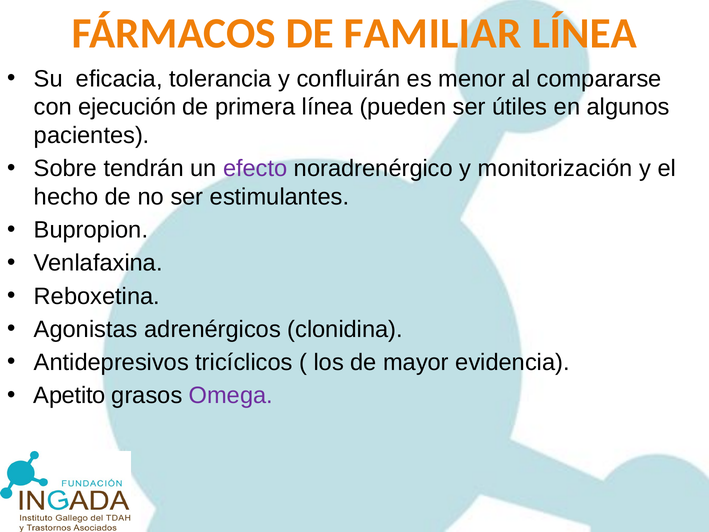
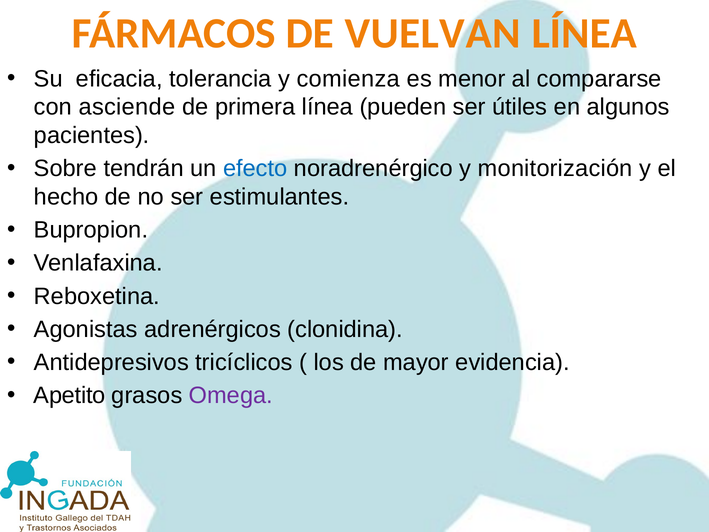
FAMILIAR: FAMILIAR -> VUELVAN (433, 33)
confluirán: confluirán -> comienza (348, 79)
ejecución: ejecución -> asciende (127, 107)
efecto colour: purple -> blue (255, 169)
